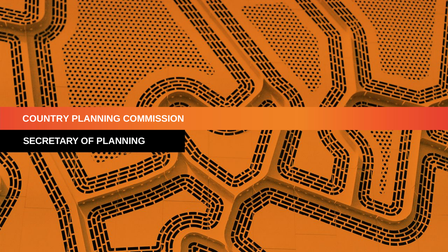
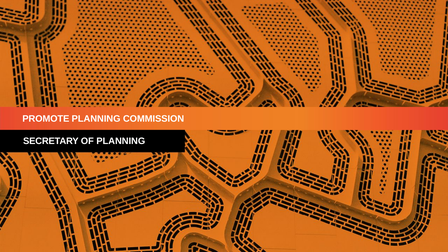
COUNTRY: COUNTRY -> PROMOTE (46, 119)
